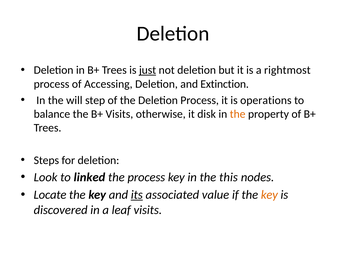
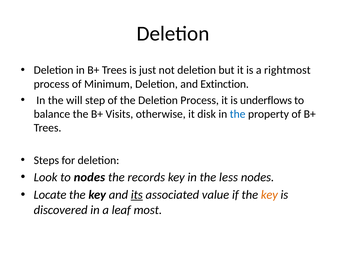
just underline: present -> none (148, 70)
Accessing: Accessing -> Minimum (108, 84)
operations: operations -> underflows (266, 100)
the colour: orange -> blue (238, 114)
to linked: linked -> nodes (89, 177)
the process: process -> records (146, 177)
this: this -> less (229, 177)
leaf visits: visits -> most (148, 209)
